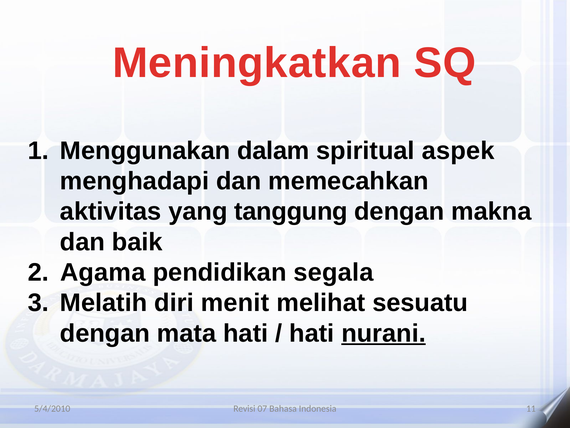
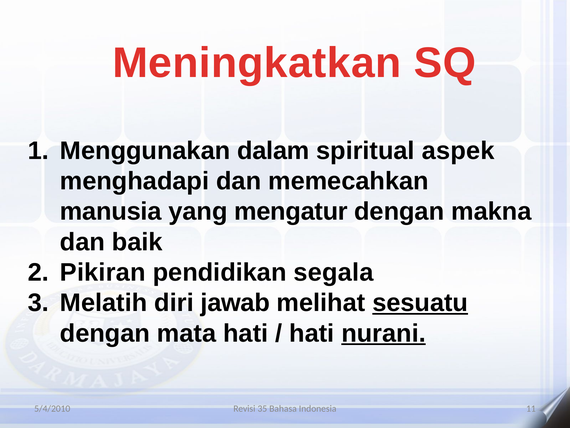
aktivitas: aktivitas -> manusia (111, 211)
tanggung: tanggung -> mengatur (291, 211)
Agama: Agama -> Pikiran (103, 272)
menit: menit -> jawab (235, 303)
sesuatu underline: none -> present (420, 303)
07: 07 -> 35 (262, 408)
